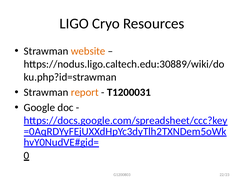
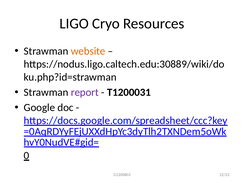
report colour: orange -> purple (85, 92)
